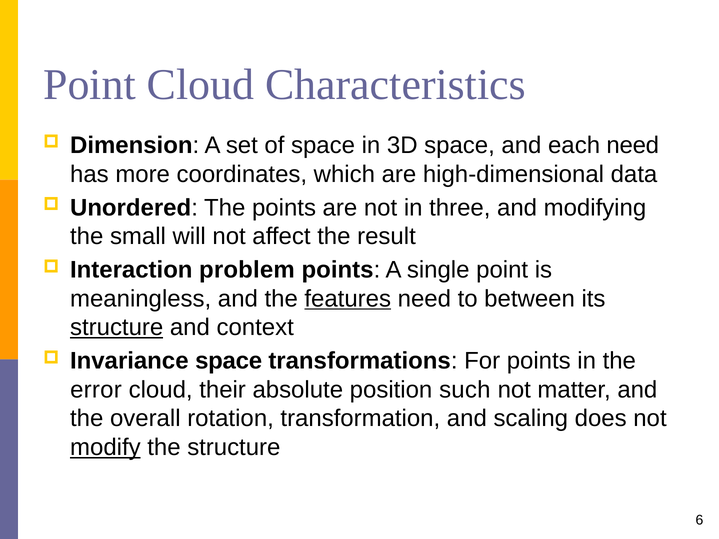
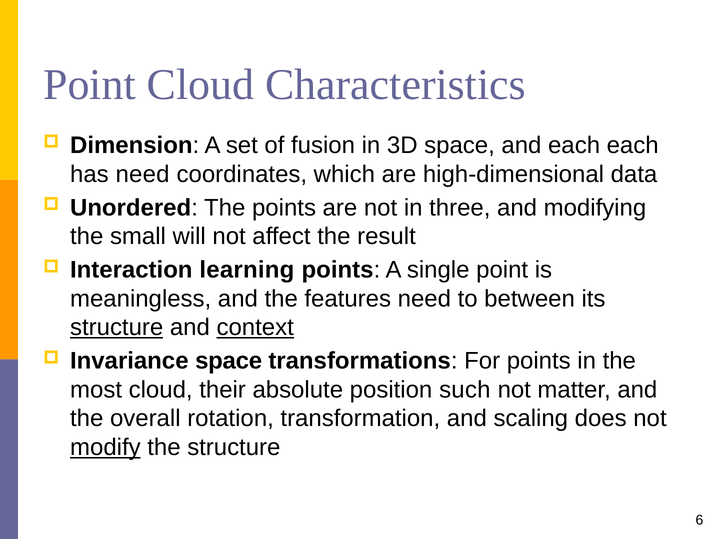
of space: space -> fusion (323, 145)
each need: need -> each (633, 145)
has more: more -> need (143, 174)
problem: problem -> learning (247, 270)
features underline: present -> none (348, 299)
context underline: none -> present (255, 328)
error: error -> most (96, 390)
